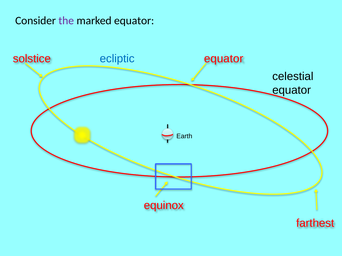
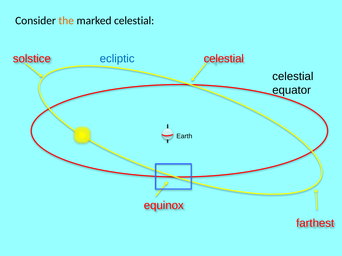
the colour: purple -> orange (66, 21)
marked equator: equator -> celestial (134, 21)
equator: equator -> celestial (224, 59)
